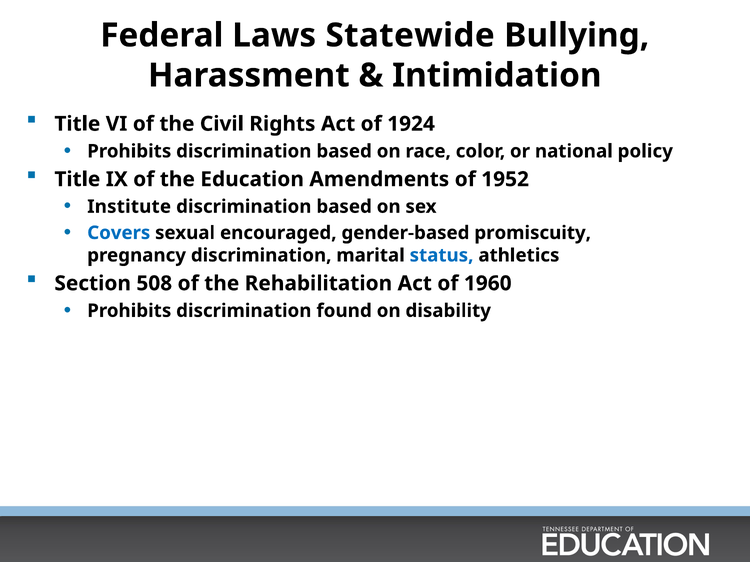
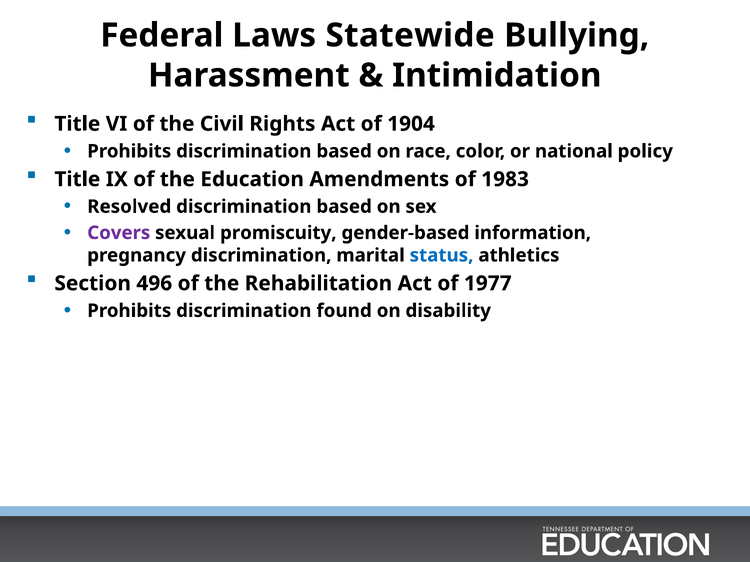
1924: 1924 -> 1904 (411, 124)
1952: 1952 -> 1983 (505, 179)
Institute: Institute -> Resolved (129, 207)
Covers colour: blue -> purple (119, 233)
encouraged: encouraged -> promiscuity (278, 233)
promiscuity: promiscuity -> information (533, 233)
508: 508 -> 496 (154, 284)
1960: 1960 -> 1977 (488, 284)
